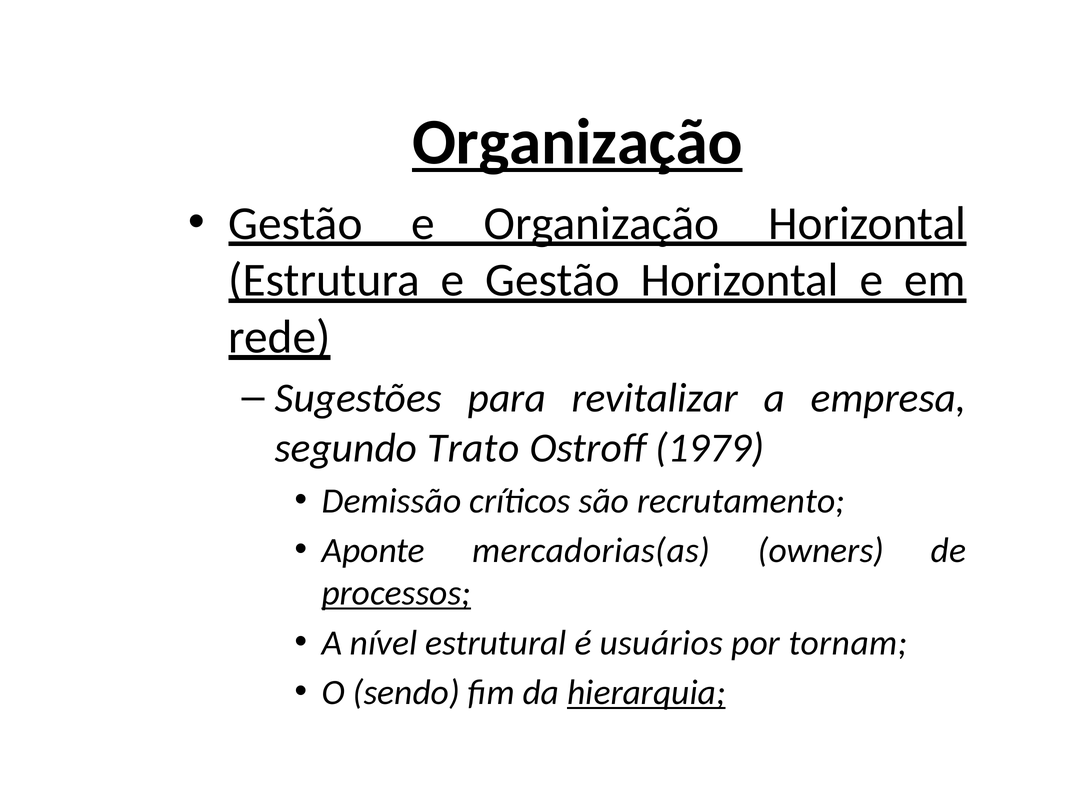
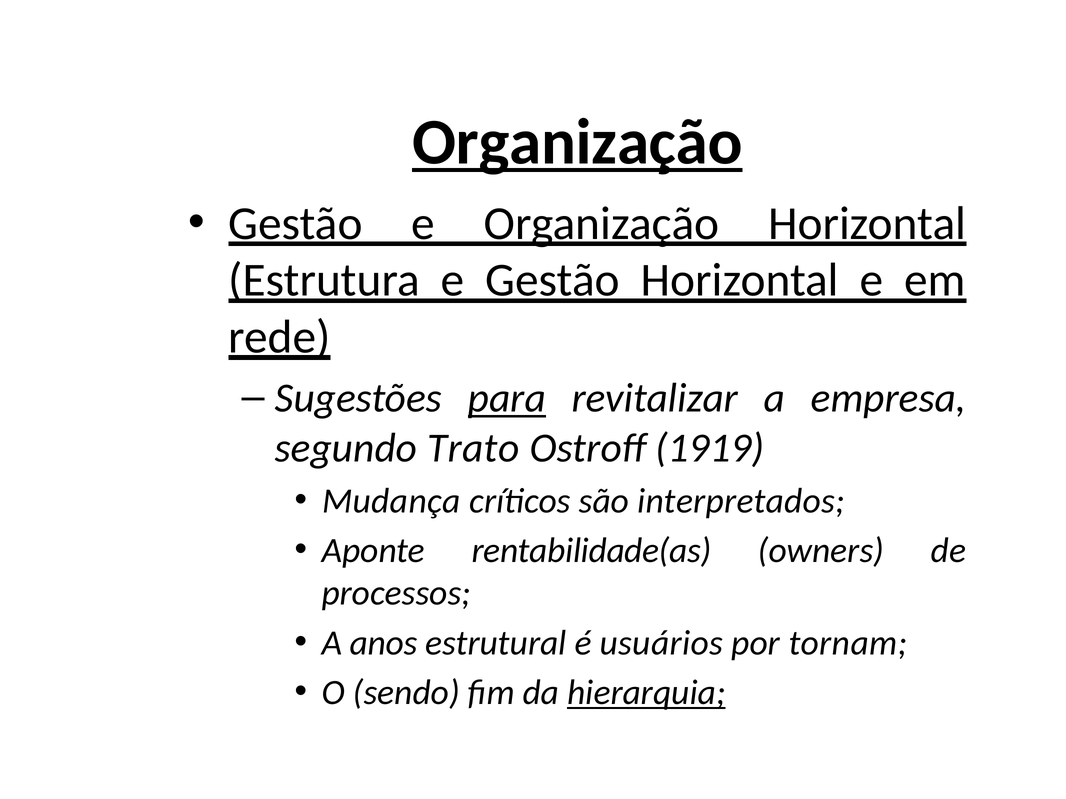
para underline: none -> present (507, 399)
1979: 1979 -> 1919 (710, 448)
Demissão: Demissão -> Mudança (391, 501)
recrutamento: recrutamento -> interpretados (741, 501)
mercadorias(as: mercadorias(as -> rentabilidade(as (592, 551)
processos underline: present -> none (396, 594)
nível: nível -> anos (384, 643)
